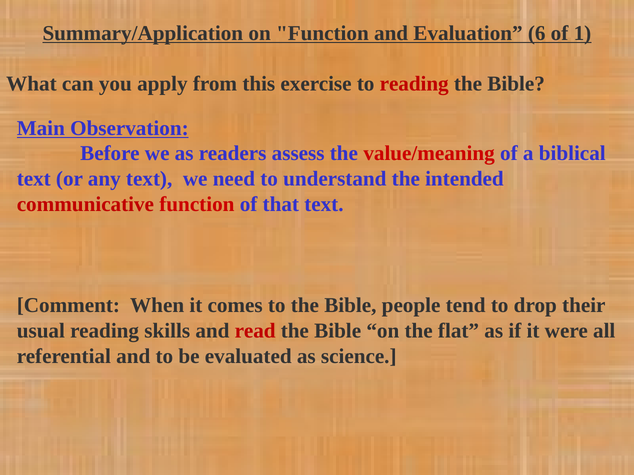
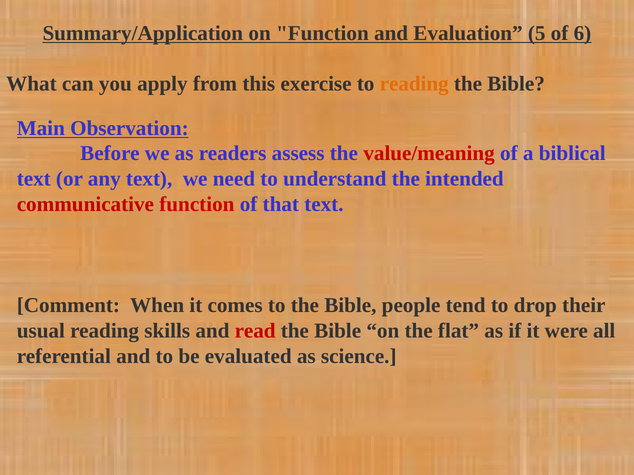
6: 6 -> 5 (537, 33)
1: 1 -> 6 (582, 33)
reading colour: red -> orange (414, 84)
